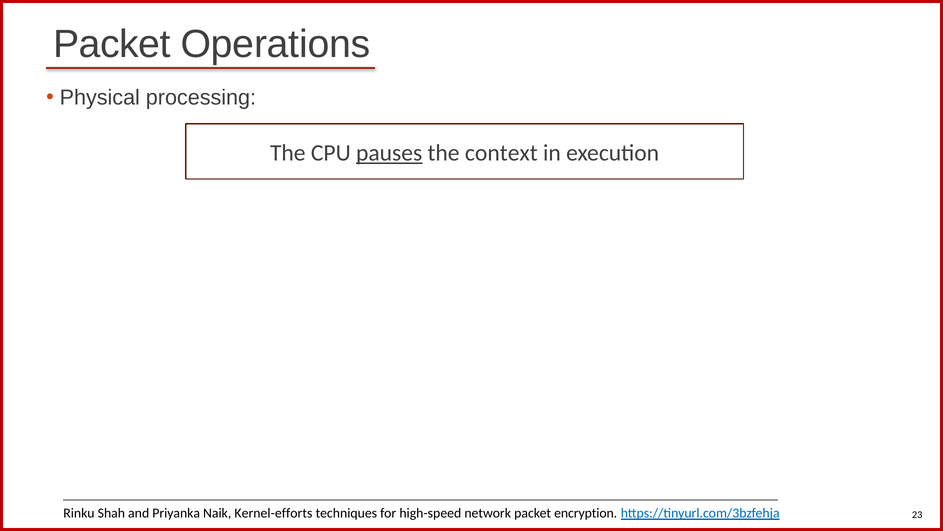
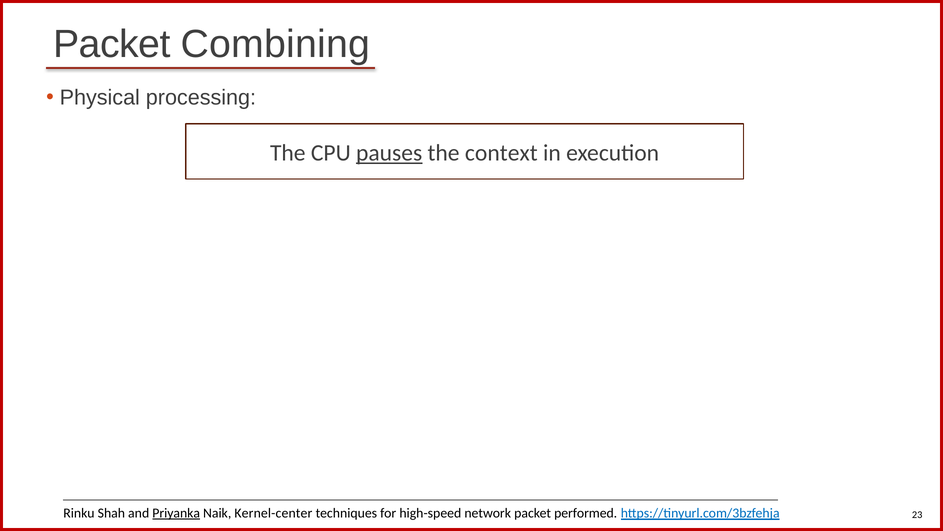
Operations: Operations -> Combining (275, 44)
Priyanka underline: none -> present (176, 513)
Kernel-efforts: Kernel-efforts -> Kernel-center (273, 513)
encryption: encryption -> performed (586, 513)
